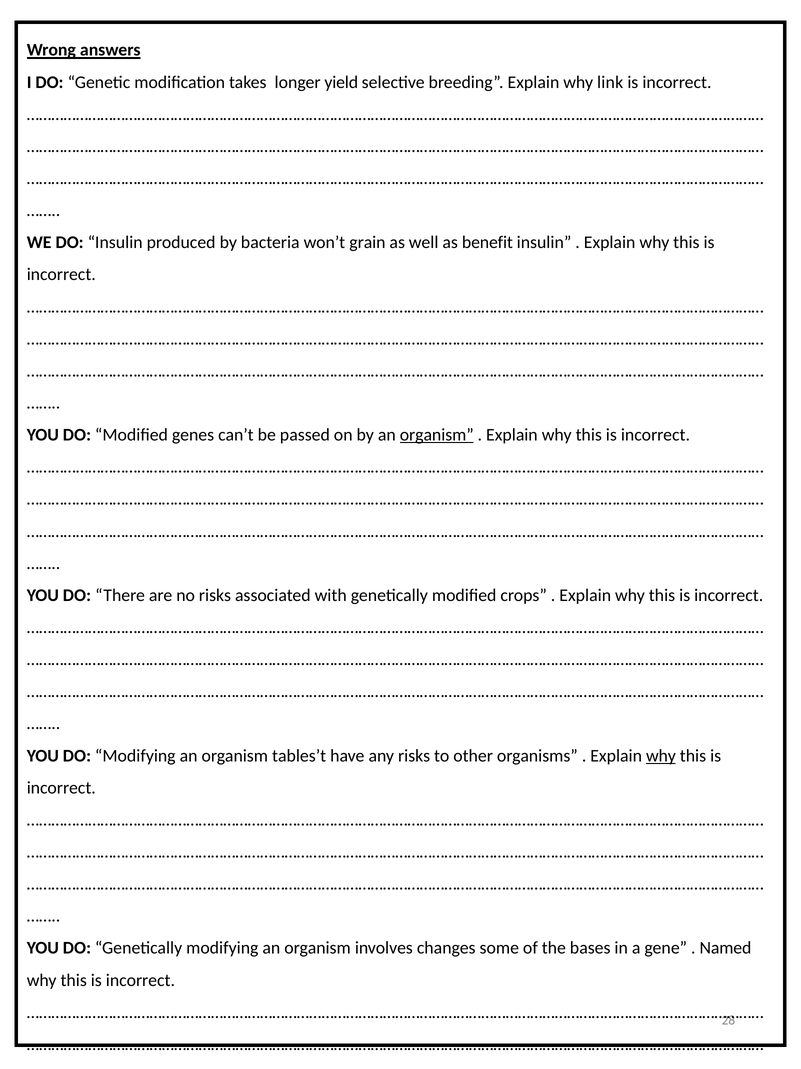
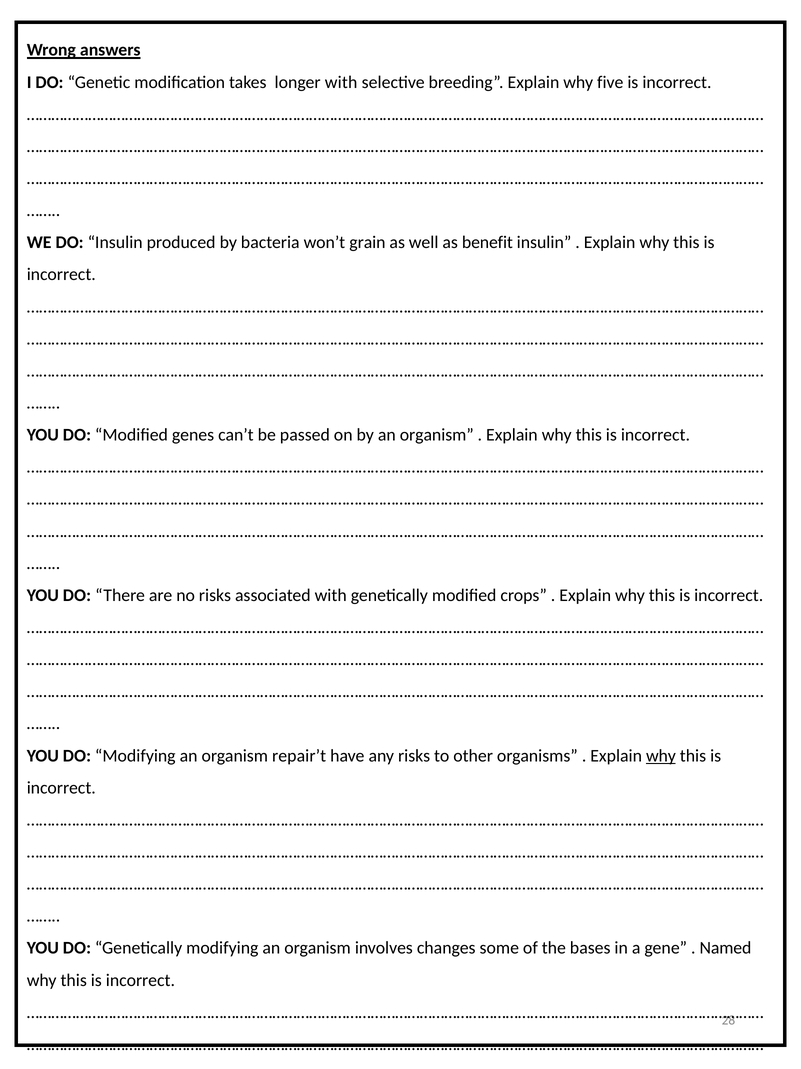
longer yield: yield -> with (341, 82)
link: link -> five (610, 82)
organism underline: present -> none (437, 435)
tables’t: tables’t -> repair’t (299, 755)
